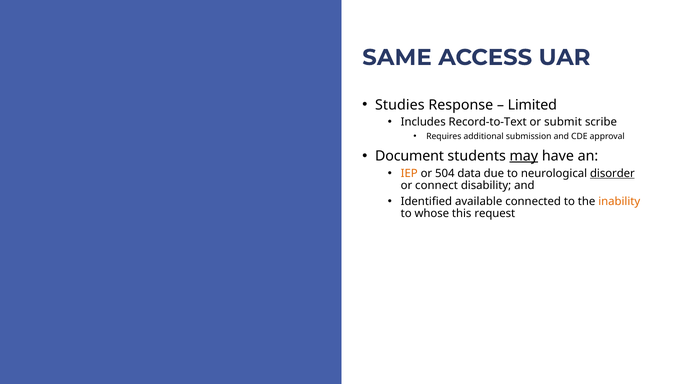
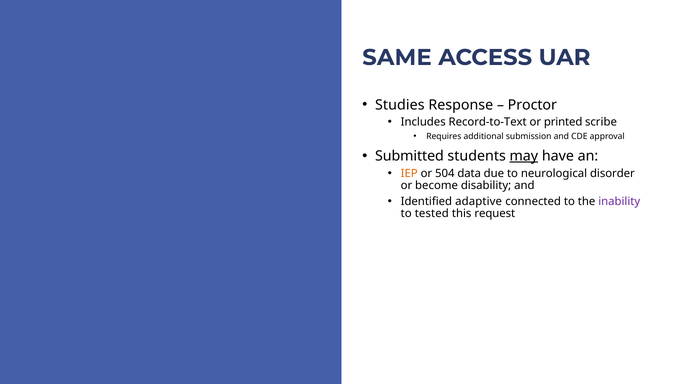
Limited: Limited -> Proctor (532, 105)
submit: submit -> printed (563, 122)
Document: Document -> Submitted (409, 156)
disorder underline: present -> none (612, 173)
connect: connect -> become (437, 186)
available: available -> adaptive (479, 201)
inability colour: orange -> purple (619, 201)
whose: whose -> tested (432, 214)
